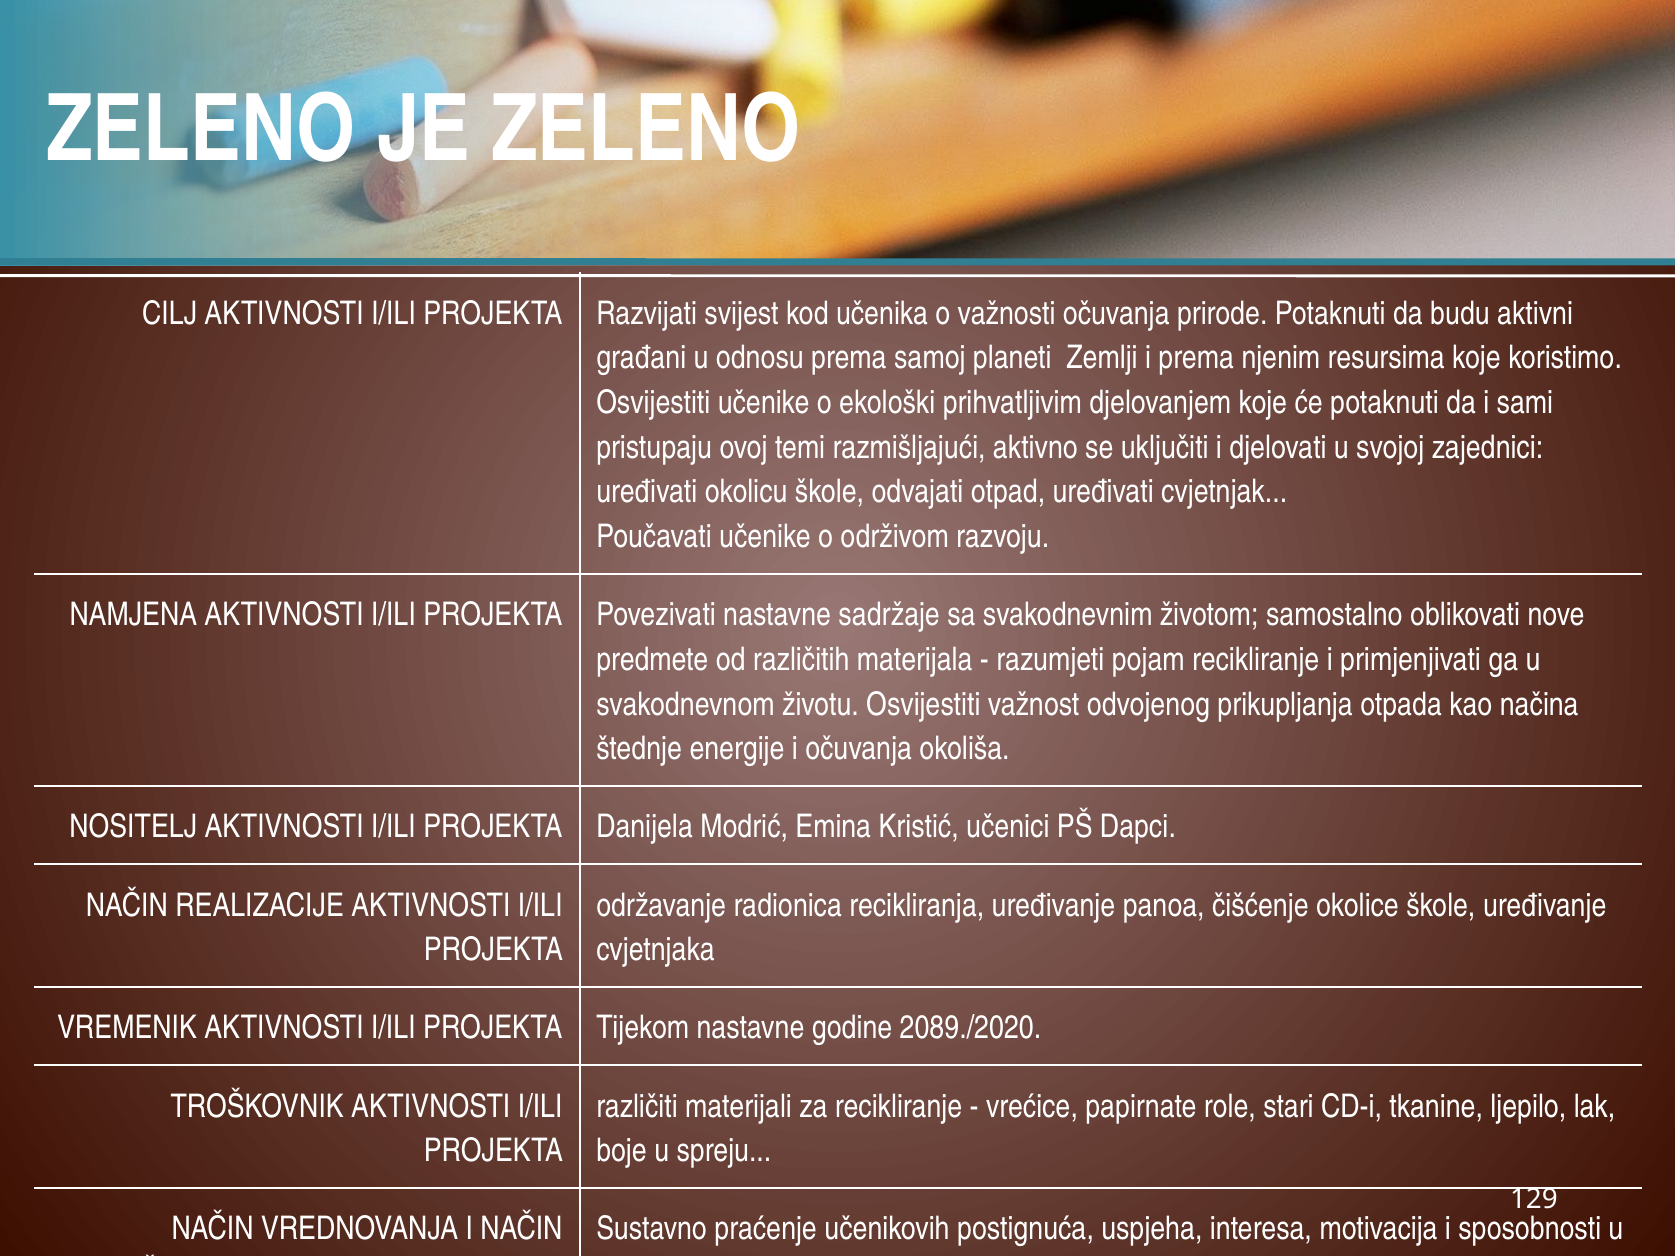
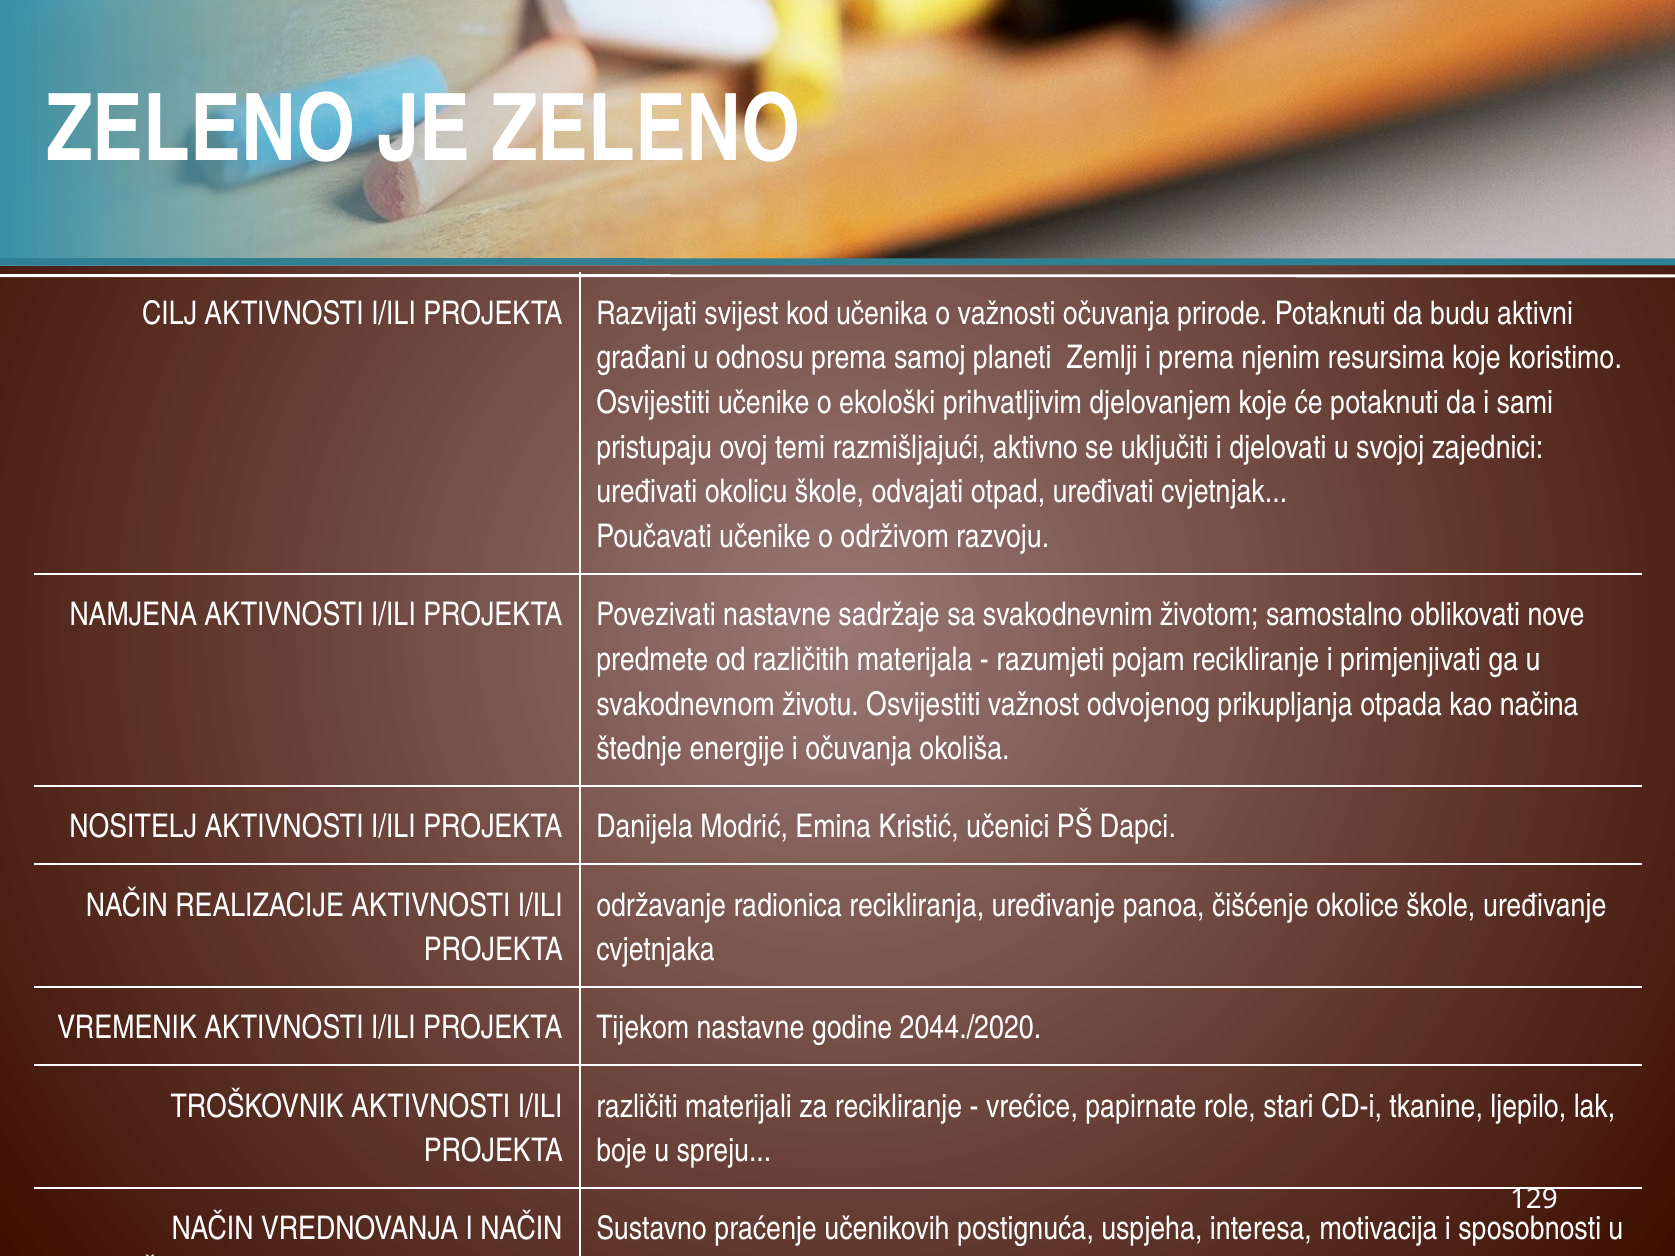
2089./2020: 2089./2020 -> 2044./2020 (970, 1028)
